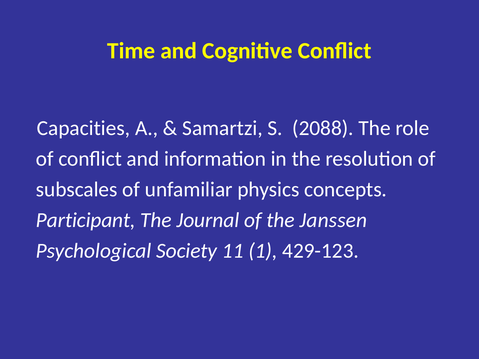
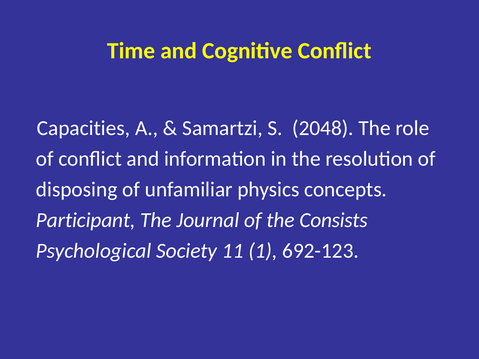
2088: 2088 -> 2048 (323, 128)
subscales: subscales -> disposing (77, 190)
Janssen: Janssen -> Consists (334, 220)
429-123: 429-123 -> 692-123 (321, 251)
